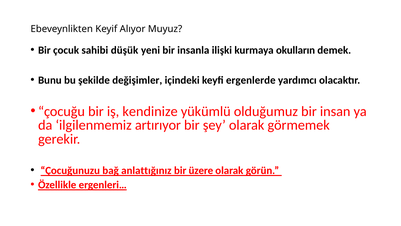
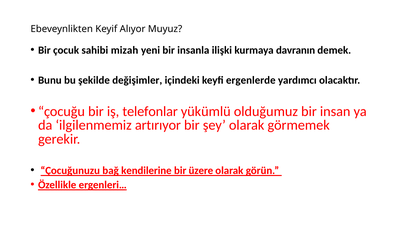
düşük: düşük -> mizah (125, 50)
okulların: okulların -> davranın (296, 50)
kendinize: kendinize -> telefonlar (150, 111)
anlattığınız: anlattığınız -> kendilerine (146, 170)
